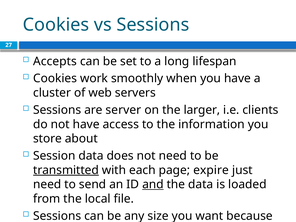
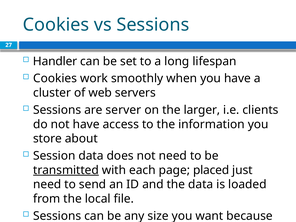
Accepts: Accepts -> Handler (55, 61)
expire: expire -> placed (211, 170)
and underline: present -> none (153, 184)
